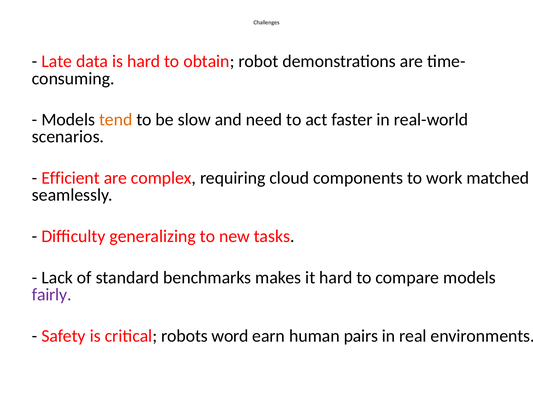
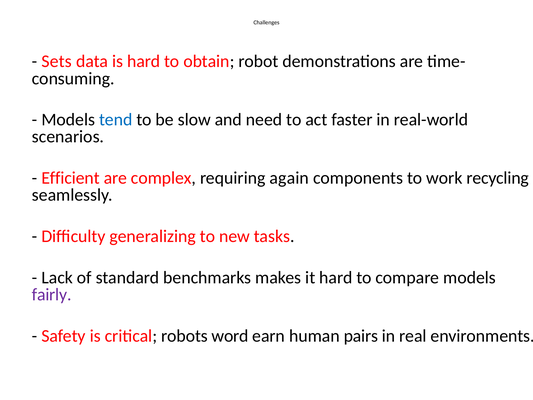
Late: Late -> Sets (57, 61)
tend colour: orange -> blue (116, 120)
cloud: cloud -> again (289, 178)
matched: matched -> recycling (498, 178)
